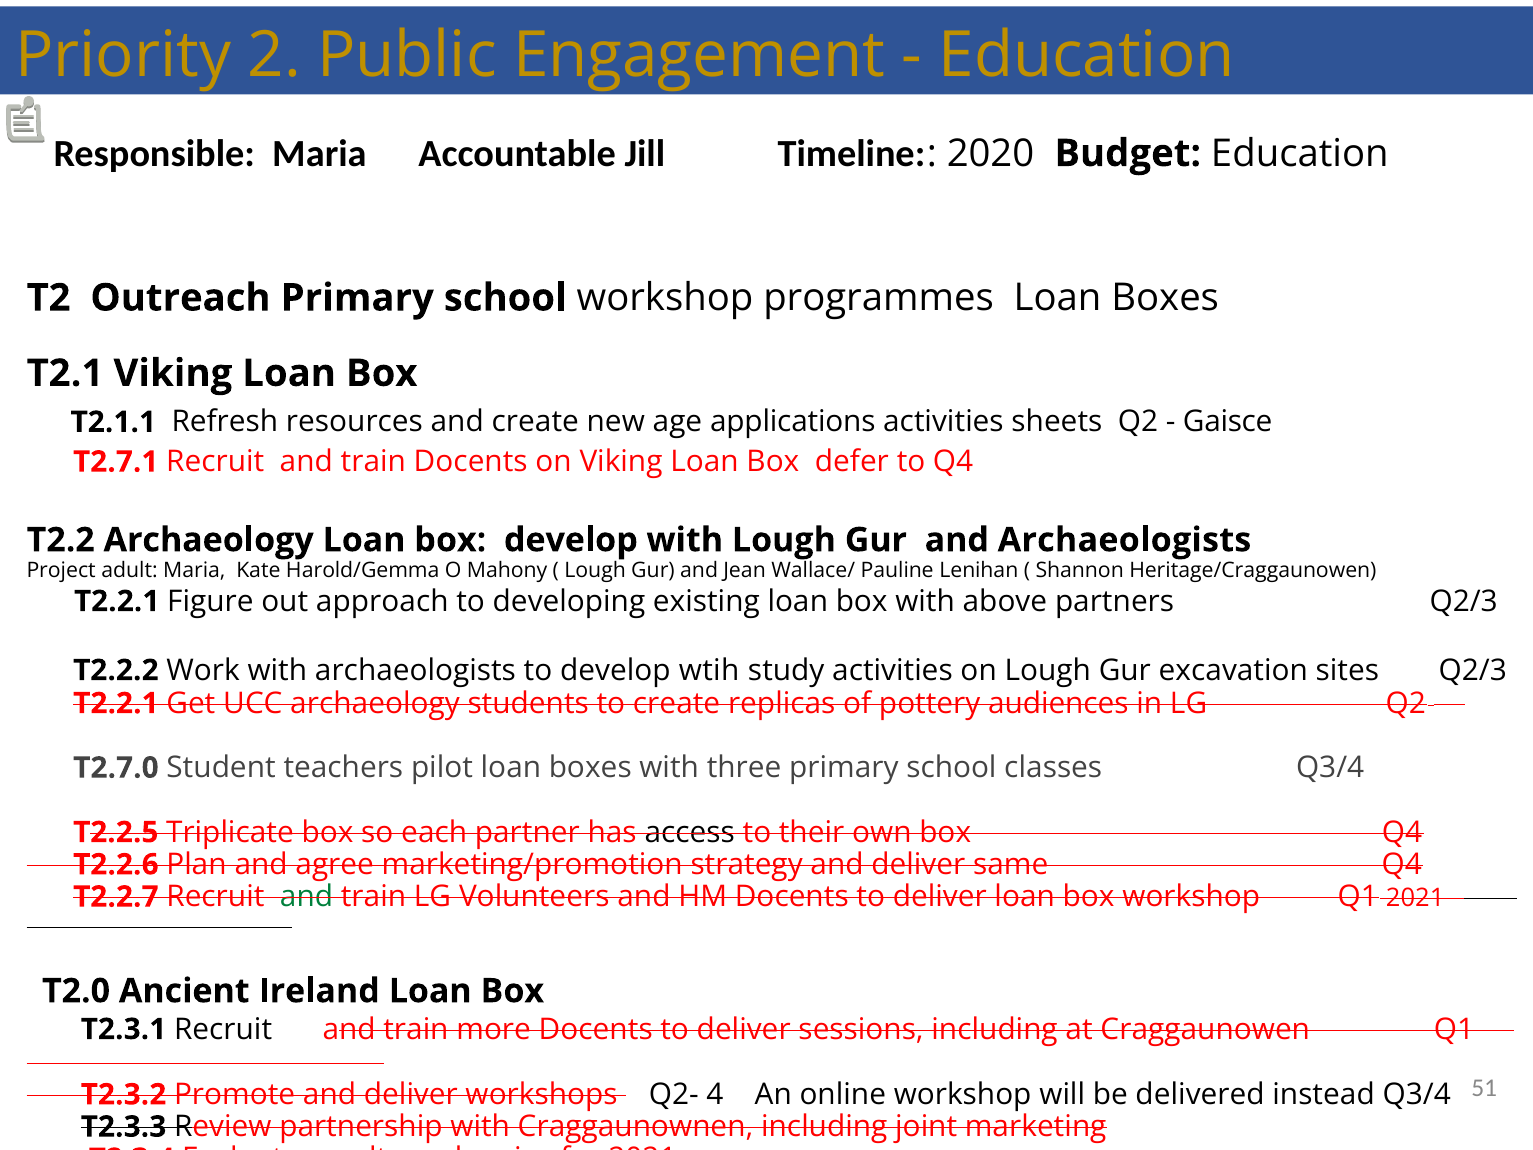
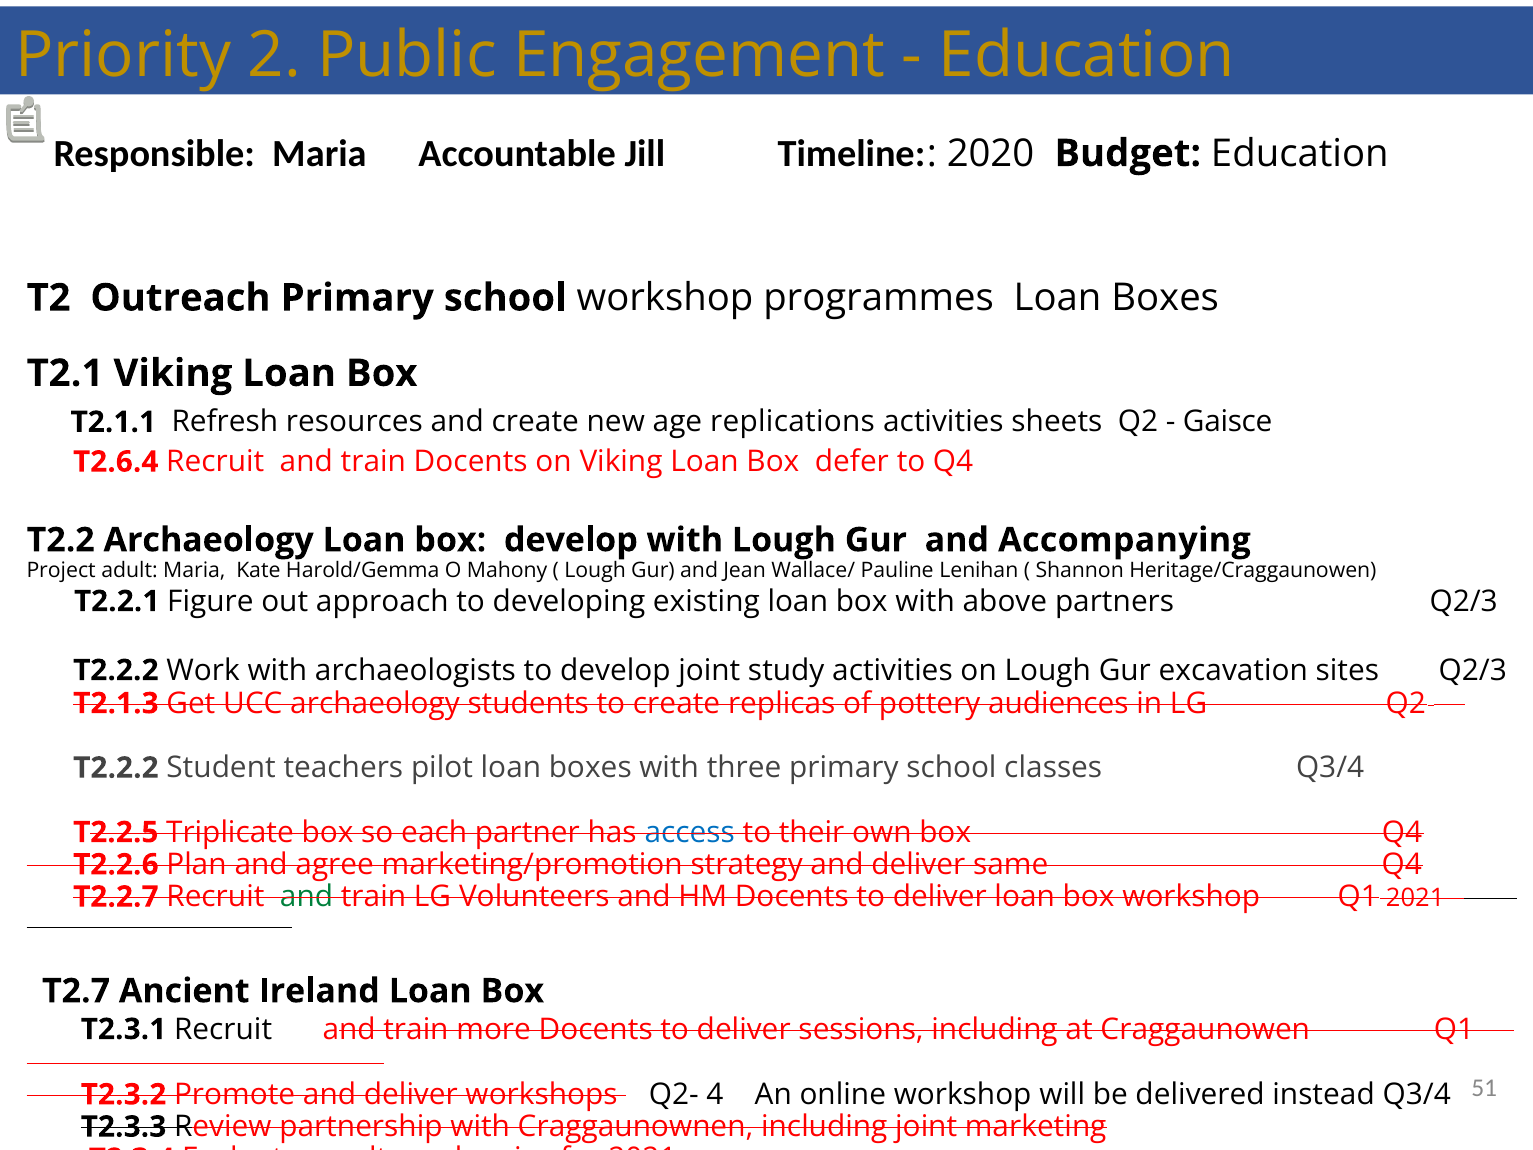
applications: applications -> replications (793, 422)
T2.7.1: T2.7.1 -> T2.6.4 (116, 462)
and Archaeologists: Archaeologists -> Accompanying (1124, 540)
develop wtih: wtih -> joint (709, 670)
T2.2.1: T2.2.1 -> T2.1.3 (116, 703)
T2.7.0: T2.7.0 -> T2.2.2 (116, 768)
access colour: black -> blue (690, 832)
T2.0: T2.0 -> T2.7 (76, 991)
